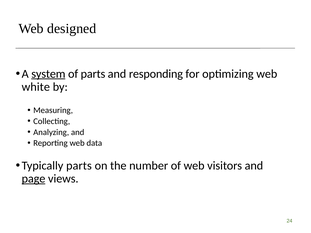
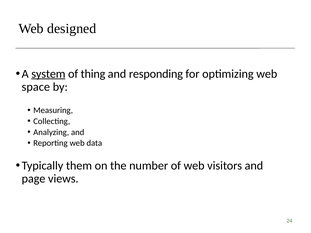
of parts: parts -> thing (93, 74)
white: white -> space (36, 87)
Typically parts: parts -> them (79, 166)
page underline: present -> none (33, 179)
